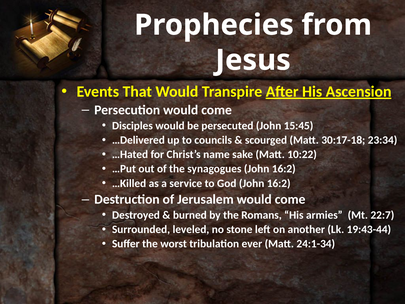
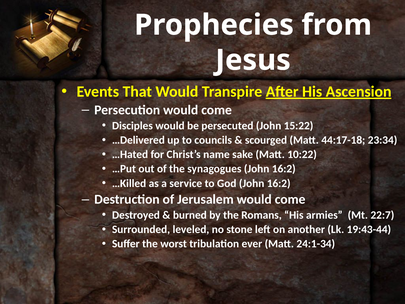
15:45: 15:45 -> 15:22 (299, 126)
30:17-18: 30:17-18 -> 44:17-18 (343, 140)
